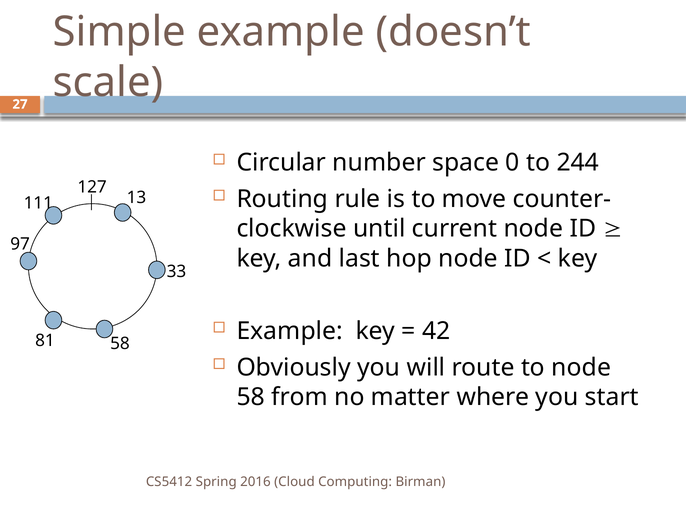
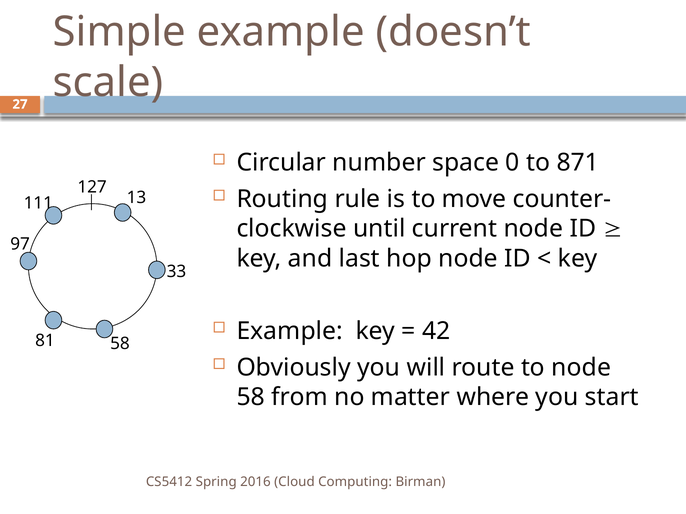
244: 244 -> 871 (578, 163)
